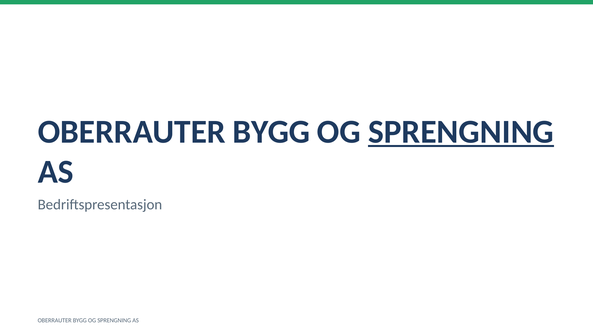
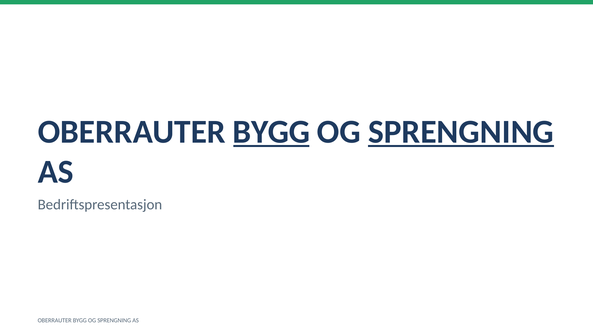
BYGG underline: none -> present (271, 132)
